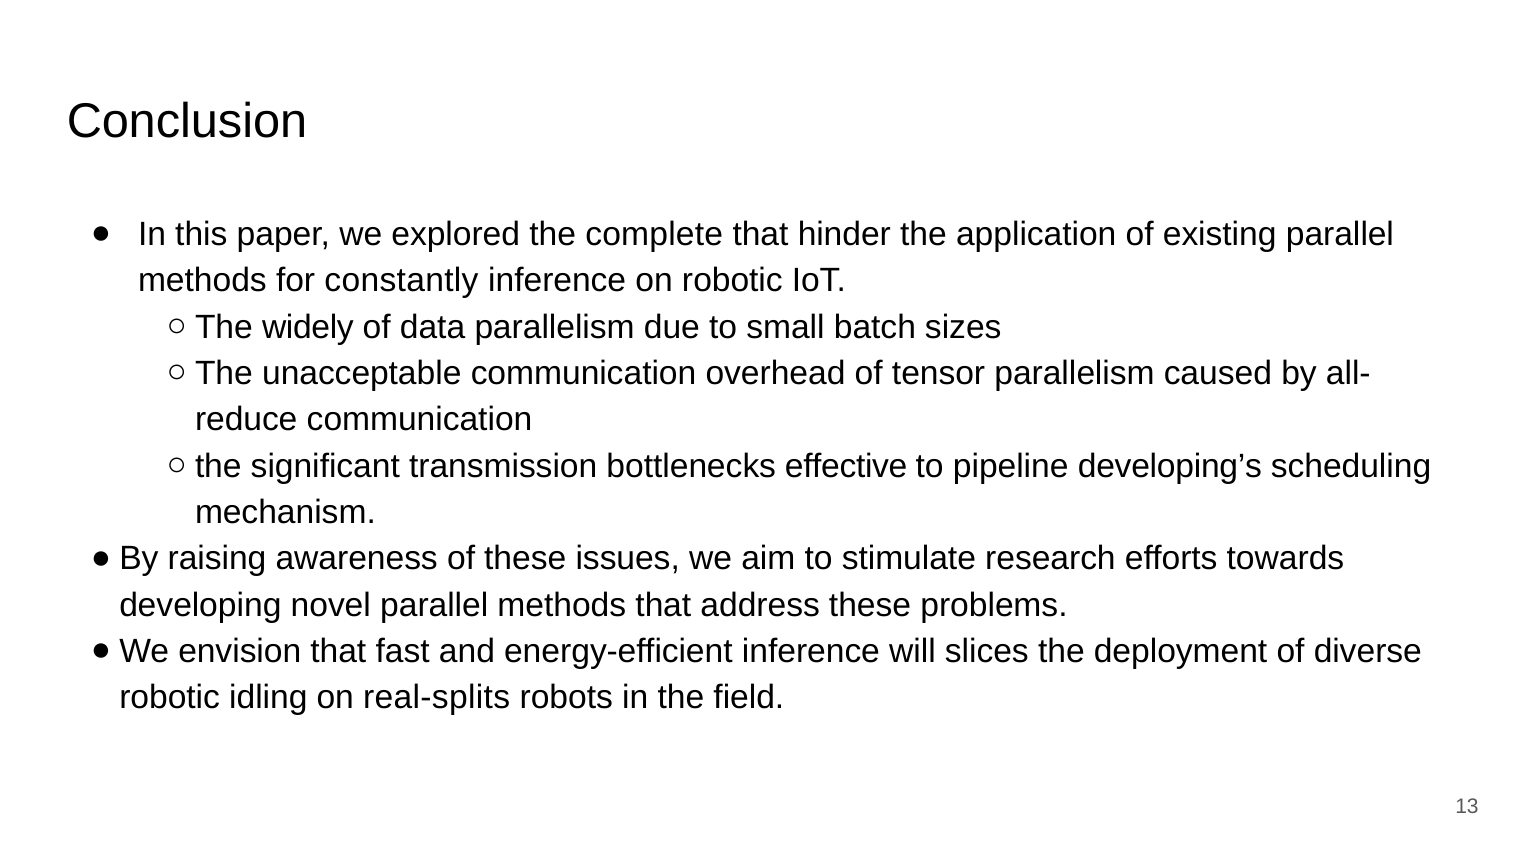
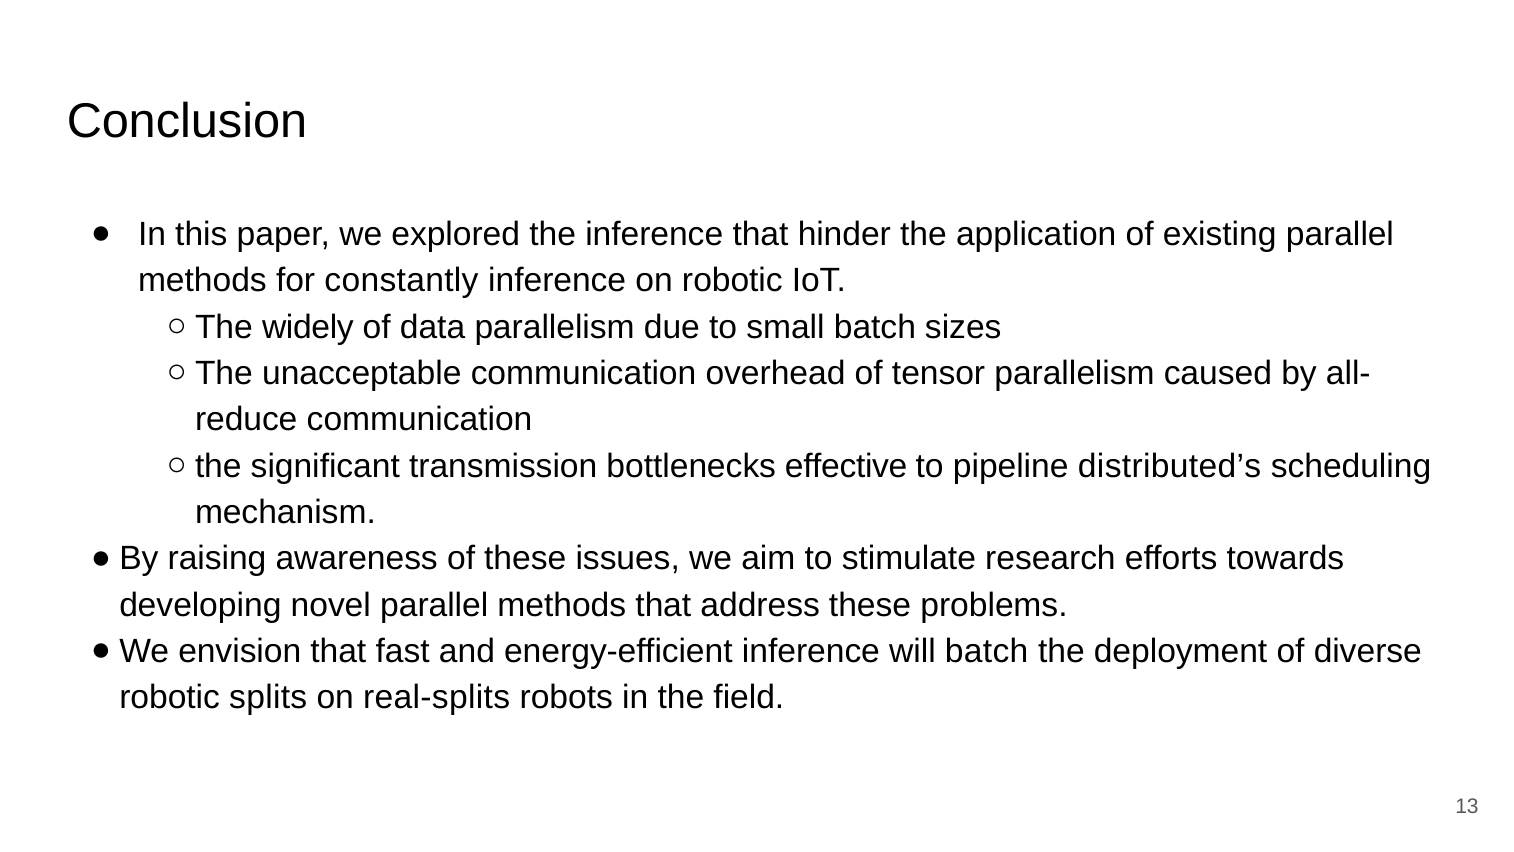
the complete: complete -> inference (654, 234)
developing’s: developing’s -> distributed’s (1170, 466)
will slices: slices -> batch (987, 651)
idling: idling -> splits (268, 698)
